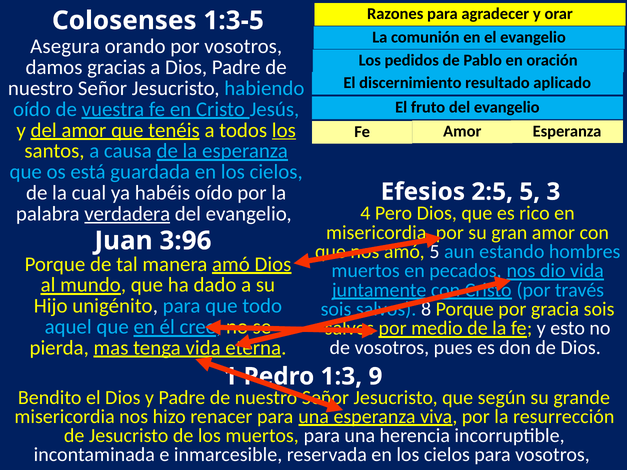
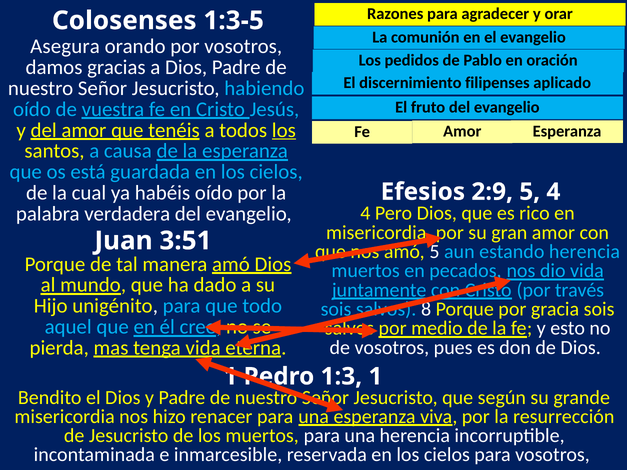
resultado: resultado -> filipenses (497, 83)
2:5: 2:5 -> 2:9 (492, 192)
5 3: 3 -> 4 (553, 192)
verdadera underline: present -> none (127, 214)
3:96: 3:96 -> 3:51 (185, 241)
estando hombres: hombres -> herencia (585, 252)
9: 9 -> 1 (375, 377)
